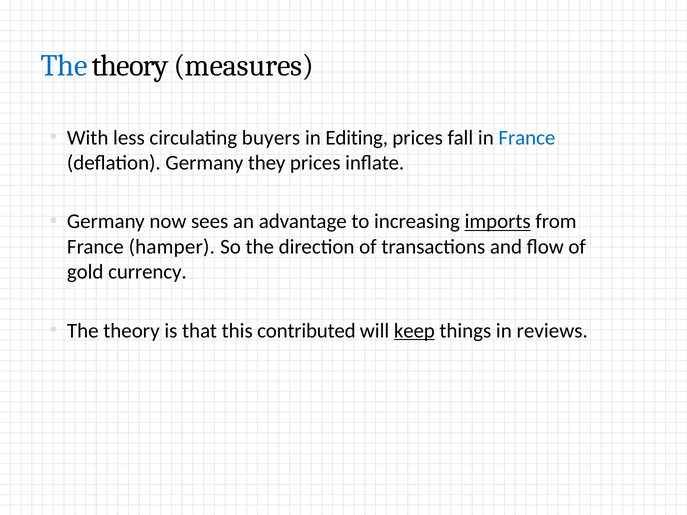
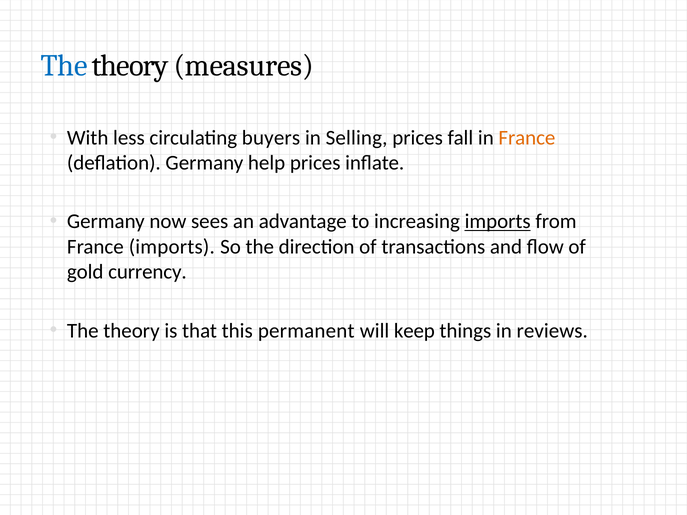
Editing: Editing -> Selling (357, 138)
France colour: blue -> orange (527, 138)
they: they -> help (267, 163)
France hamper: hamper -> imports (172, 247)
contributed: contributed -> permanent (306, 331)
keep underline: present -> none (414, 331)
